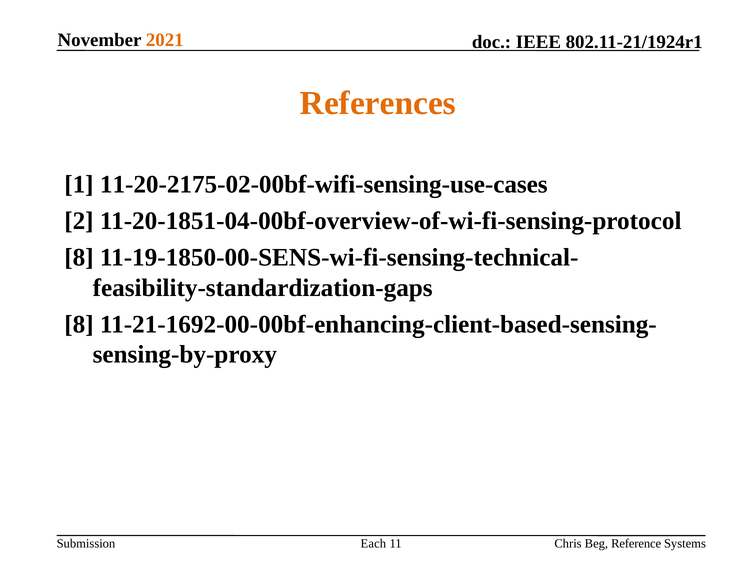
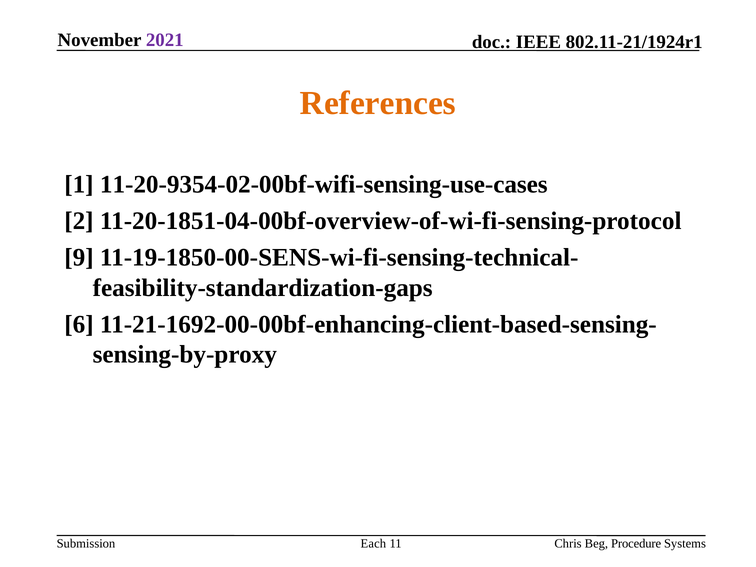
2021 colour: orange -> purple (165, 40)
11-20-2175-02-00bf-wifi-sensing-use-cases: 11-20-2175-02-00bf-wifi-sensing-use-cases -> 11-20-9354-02-00bf-wifi-sensing-use-cases (324, 184)
8: 8 -> 9 (79, 258)
8: 8 -> 6 (79, 324)
Reference: Reference -> Procedure (636, 544)
